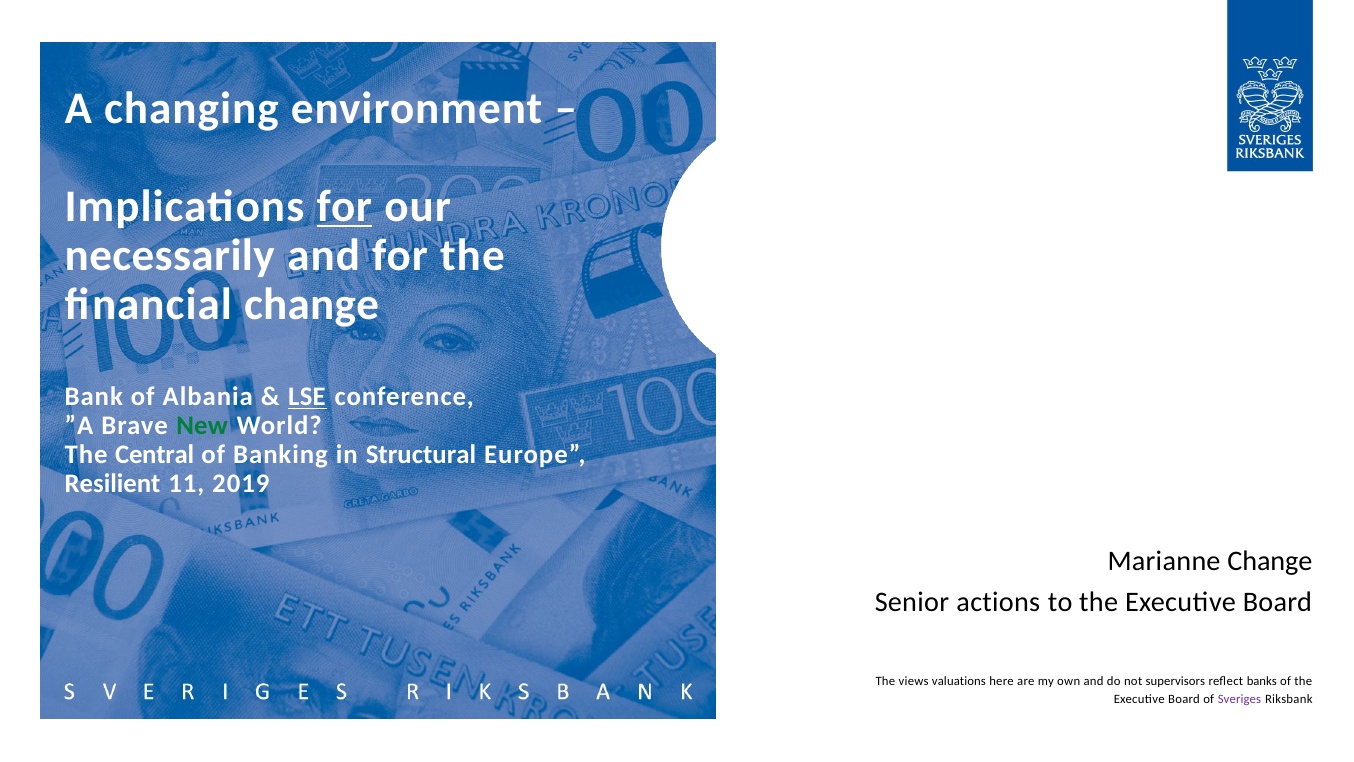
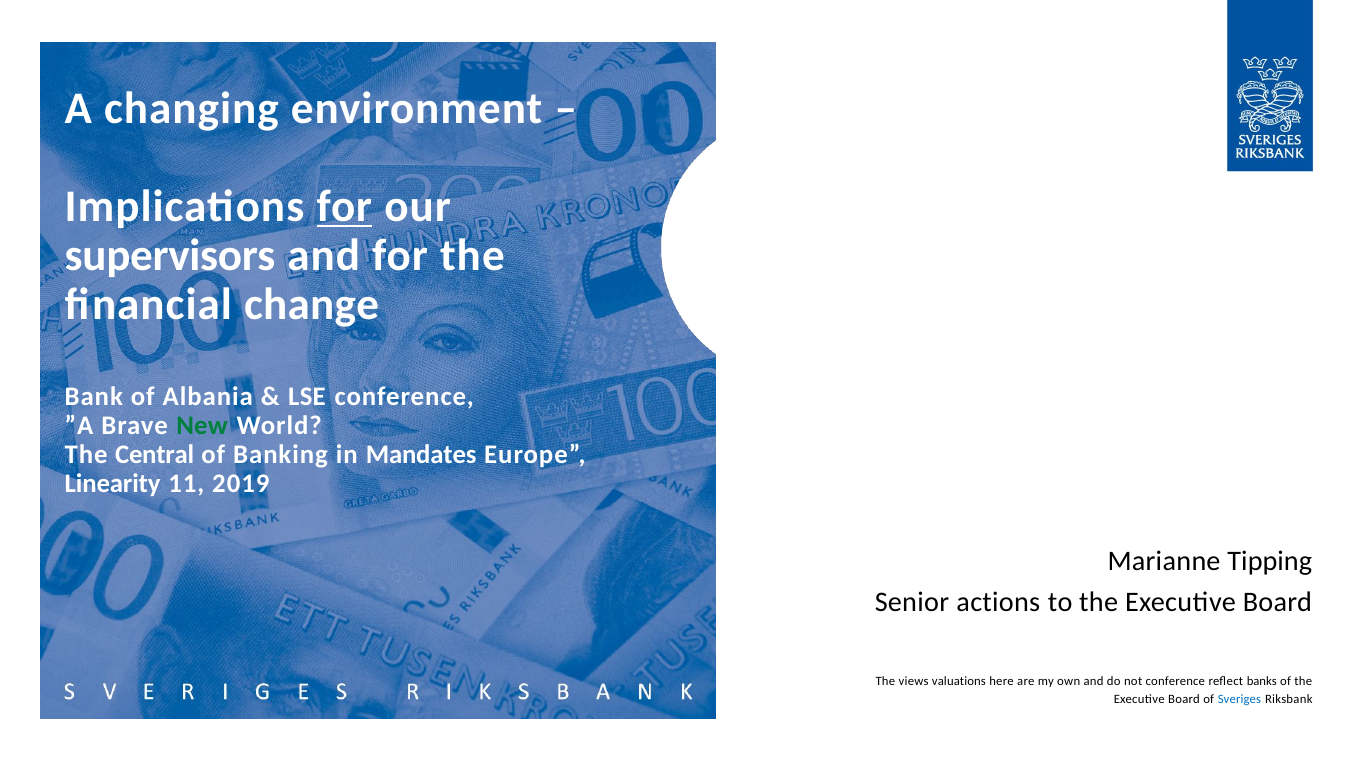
necessarily: necessarily -> supervisors (170, 255)
LSE underline: present -> none (307, 397)
Structural: Structural -> Mandates (421, 455)
Resilient: Resilient -> Linearity (113, 484)
Marianne Change: Change -> Tipping (1270, 561)
not supervisors: supervisors -> conference (1175, 681)
Sveriges colour: purple -> blue (1239, 699)
